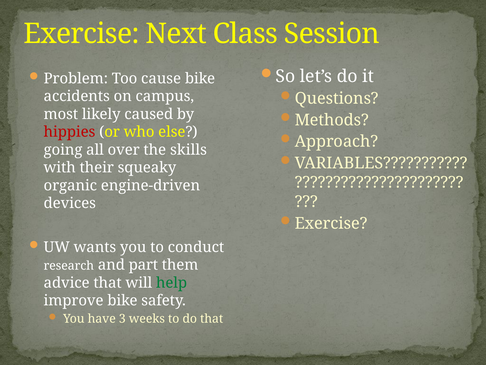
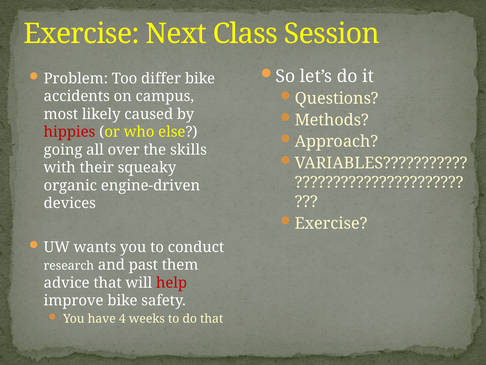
cause: cause -> differ (161, 78)
part: part -> past (143, 265)
help colour: green -> red (172, 282)
3: 3 -> 4 (122, 318)
